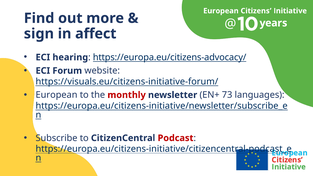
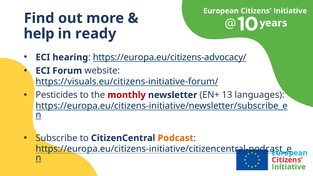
sign: sign -> help (39, 34)
affect: affect -> ready (96, 34)
European: European -> Pesticides (57, 95)
73: 73 -> 13 (227, 95)
Podcast colour: red -> orange (176, 138)
